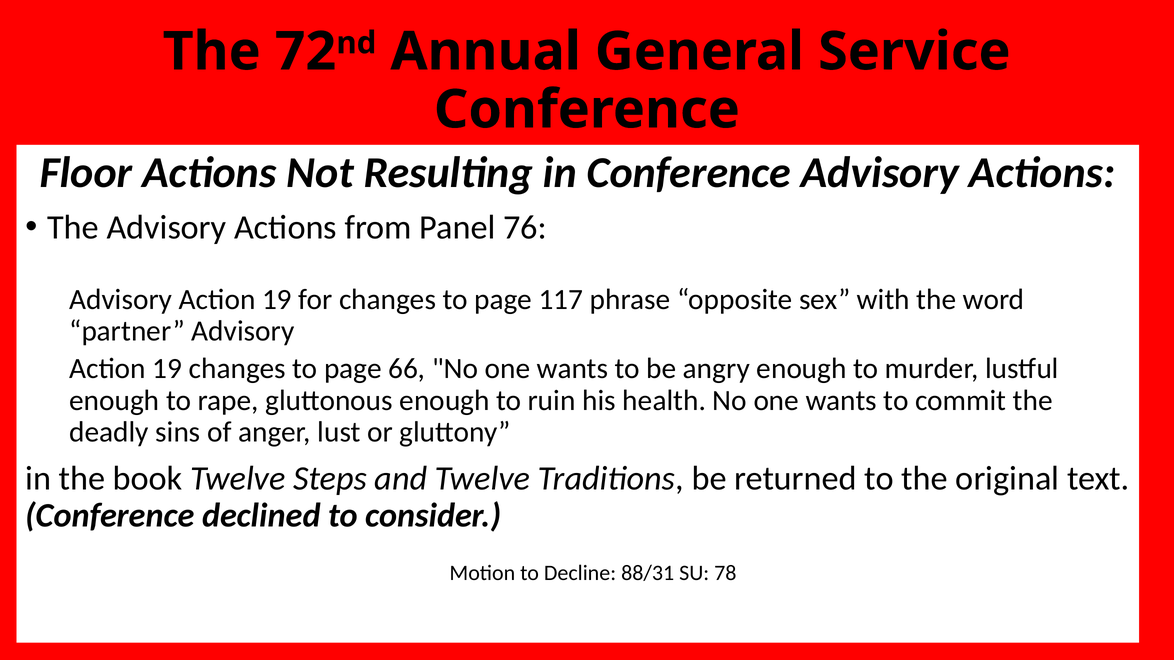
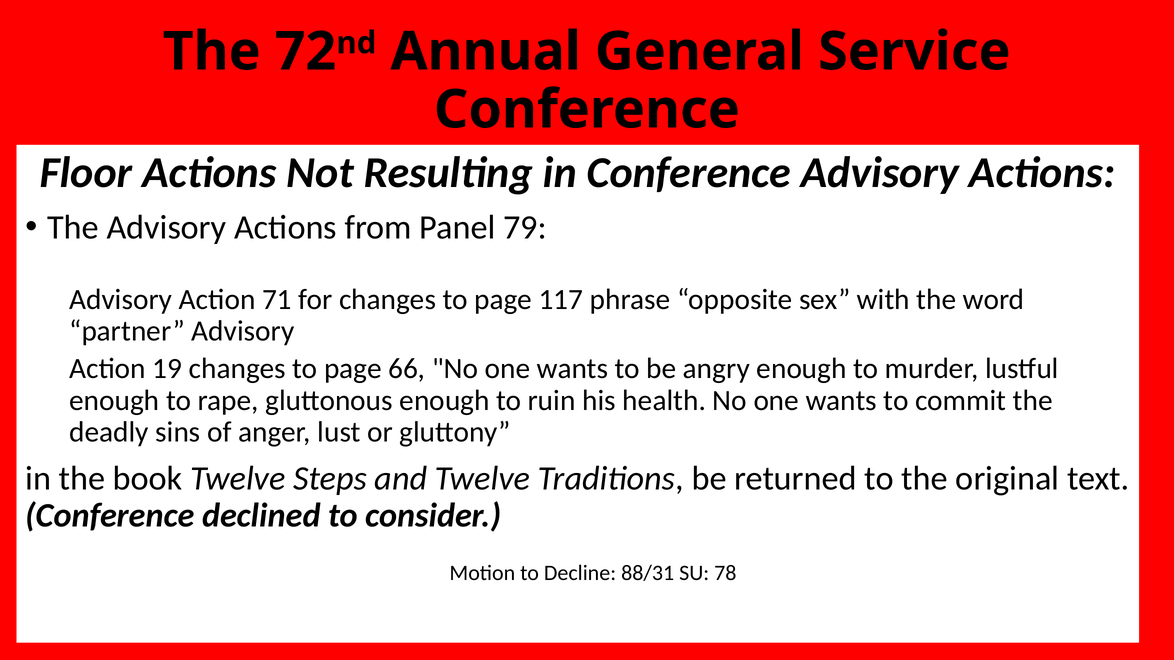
76: 76 -> 79 (525, 227)
19: 19 -> 71 (277, 299)
